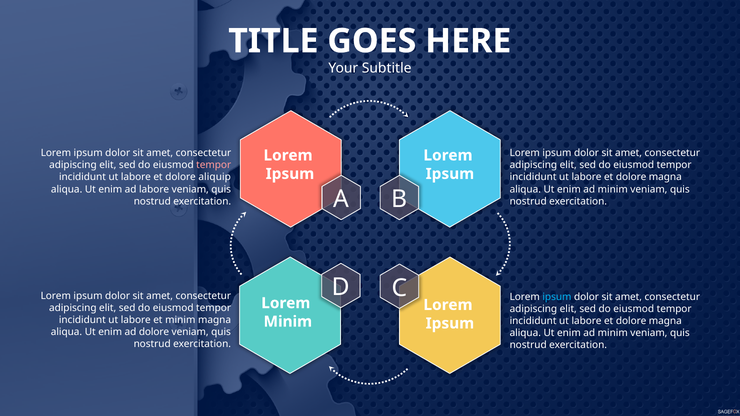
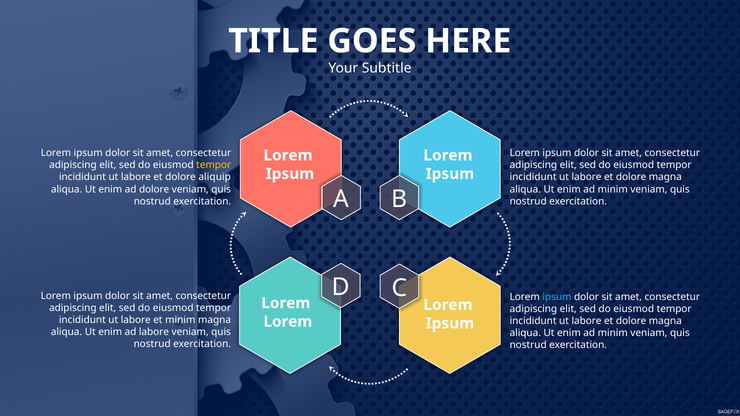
tempor colour: pink -> yellow (214, 165)
ad labore: labore -> dolore (154, 189)
Minim: Minim -> Lorem (288, 322)
ad dolore: dolore -> labore (154, 332)
